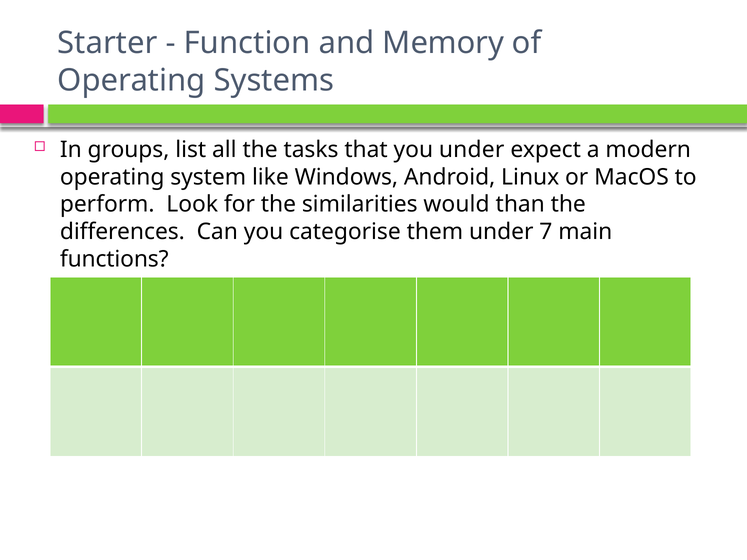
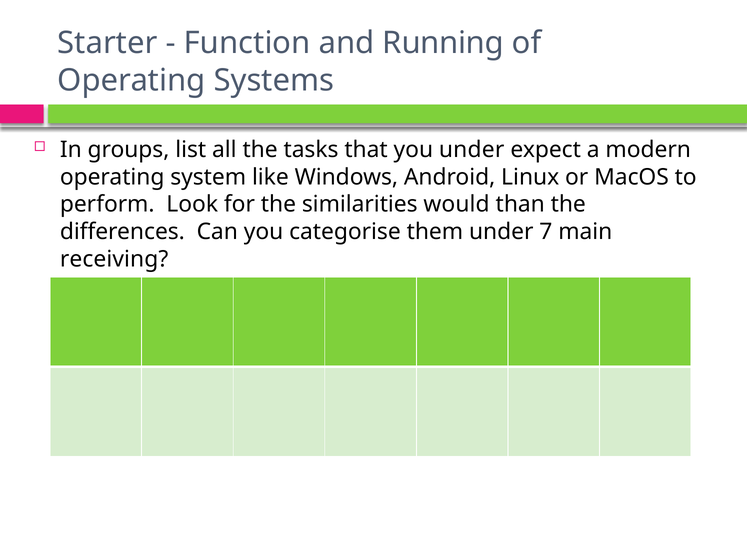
Memory: Memory -> Running (443, 43)
functions: functions -> receiving (114, 259)
